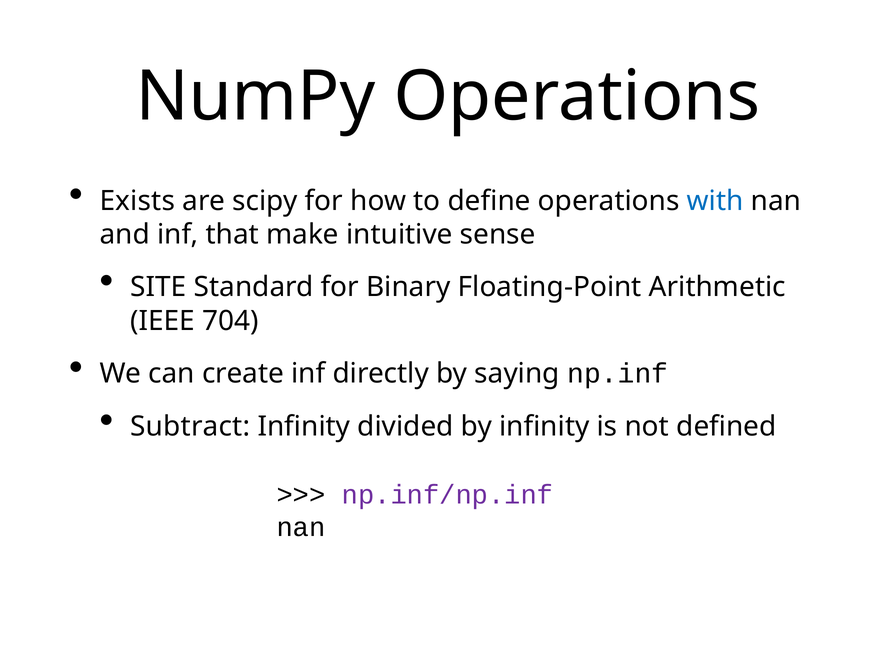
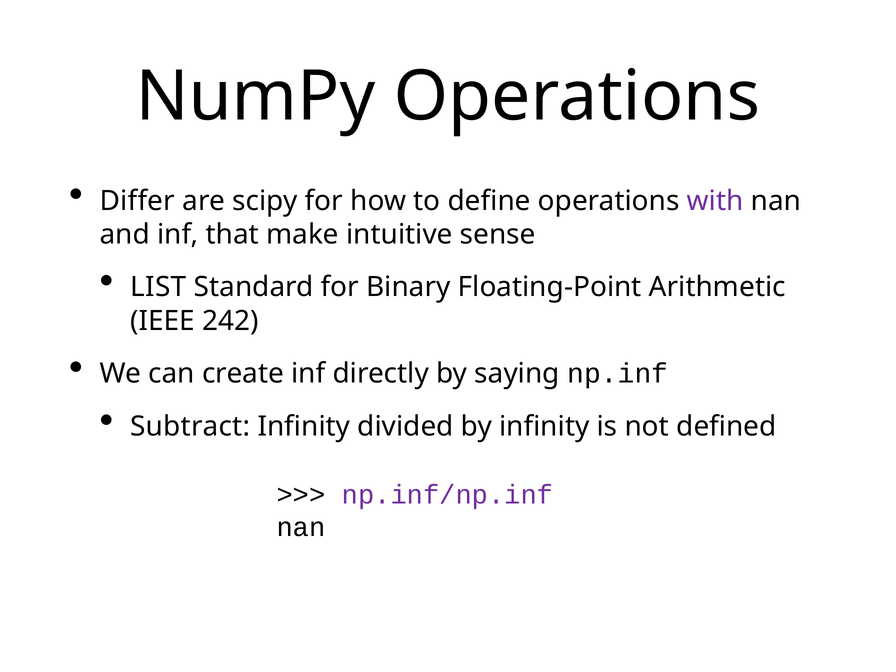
Exists: Exists -> Differ (137, 201)
with colour: blue -> purple (715, 201)
SITE: SITE -> LIST (158, 287)
704: 704 -> 242 (230, 321)
